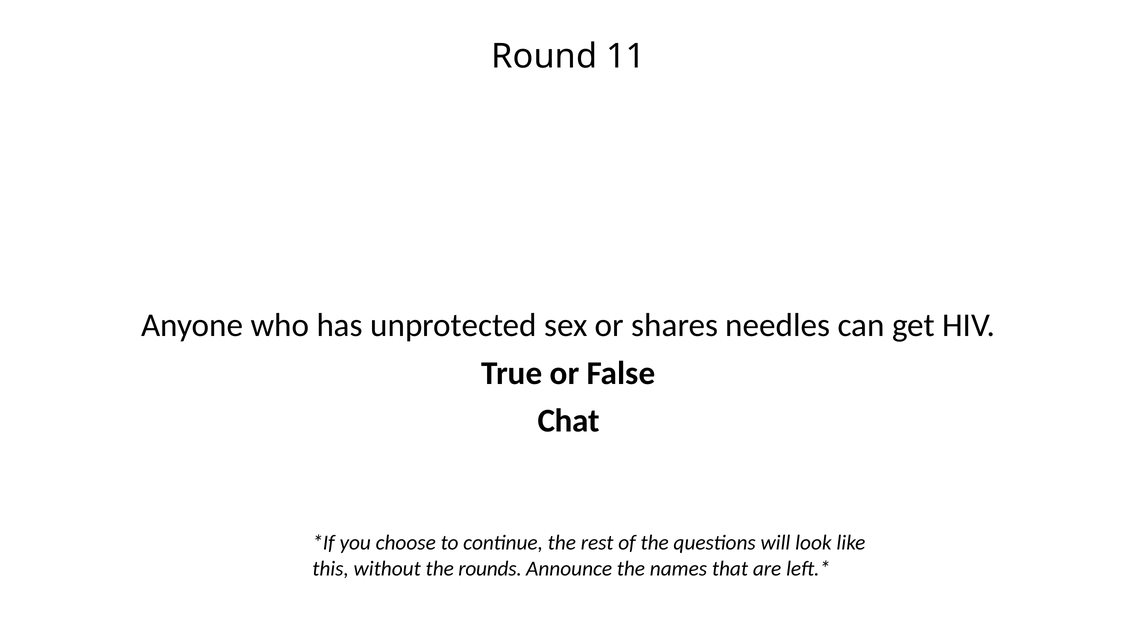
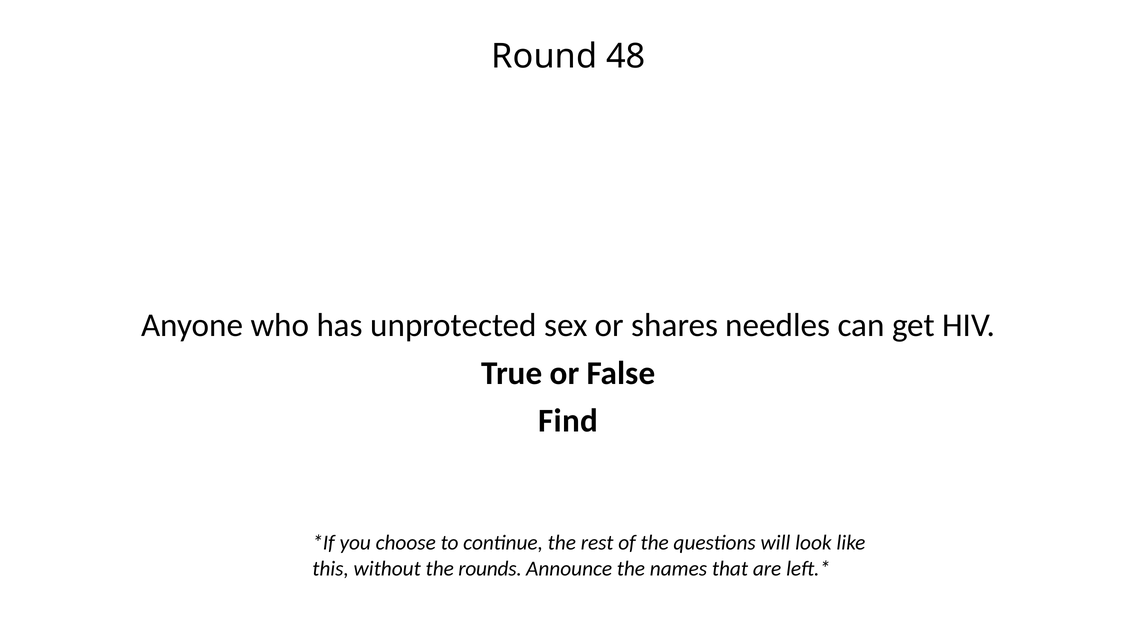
11: 11 -> 48 (626, 57)
Chat: Chat -> Find (568, 420)
